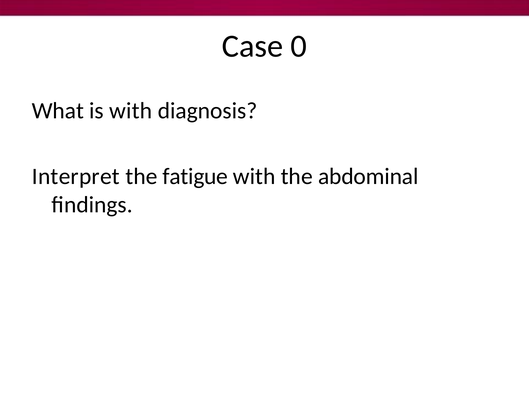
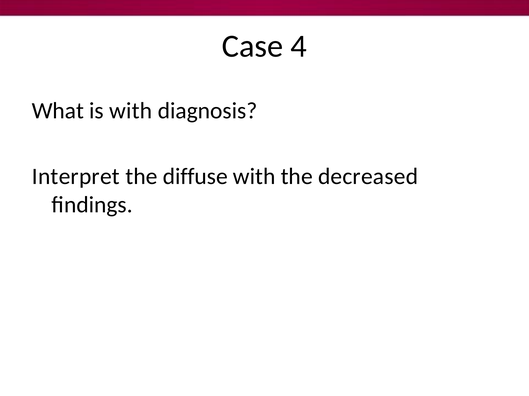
0: 0 -> 4 (299, 46)
fatigue: fatigue -> diffuse (195, 177)
abdominal: abdominal -> decreased (368, 177)
